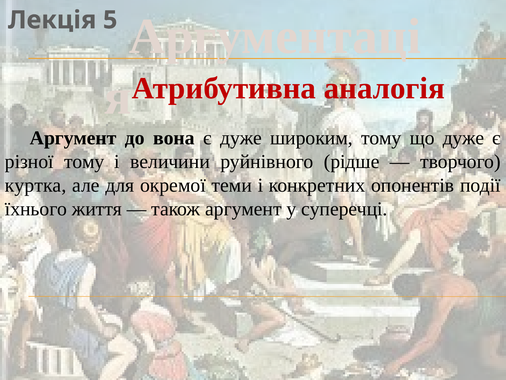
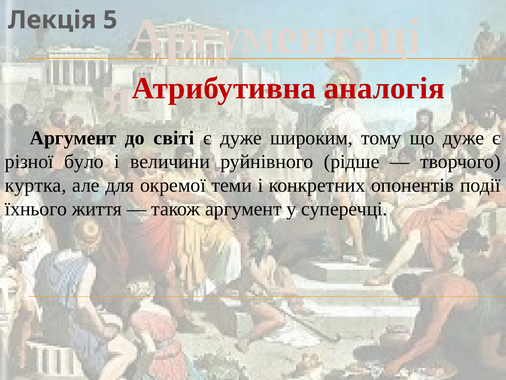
вона: вона -> світі (174, 138)
різної тому: тому -> було (84, 161)
